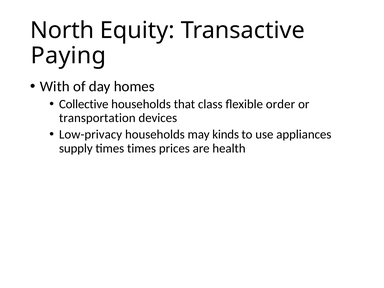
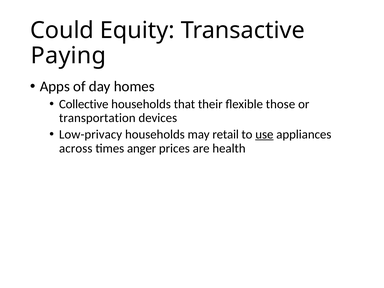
North: North -> Could (62, 30)
With: With -> Apps (55, 87)
class: class -> their (210, 104)
order: order -> those (280, 104)
kinds: kinds -> retail (226, 134)
use underline: none -> present (264, 134)
supply: supply -> across (76, 148)
times times: times -> anger (142, 148)
